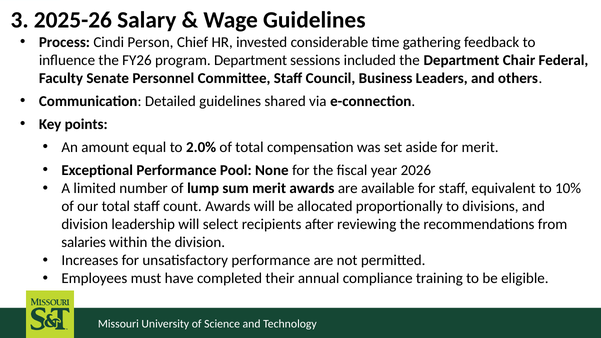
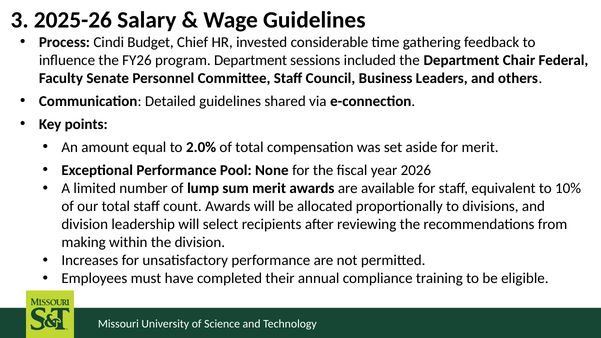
Person: Person -> Budget (151, 42)
salaries: salaries -> making (84, 242)
